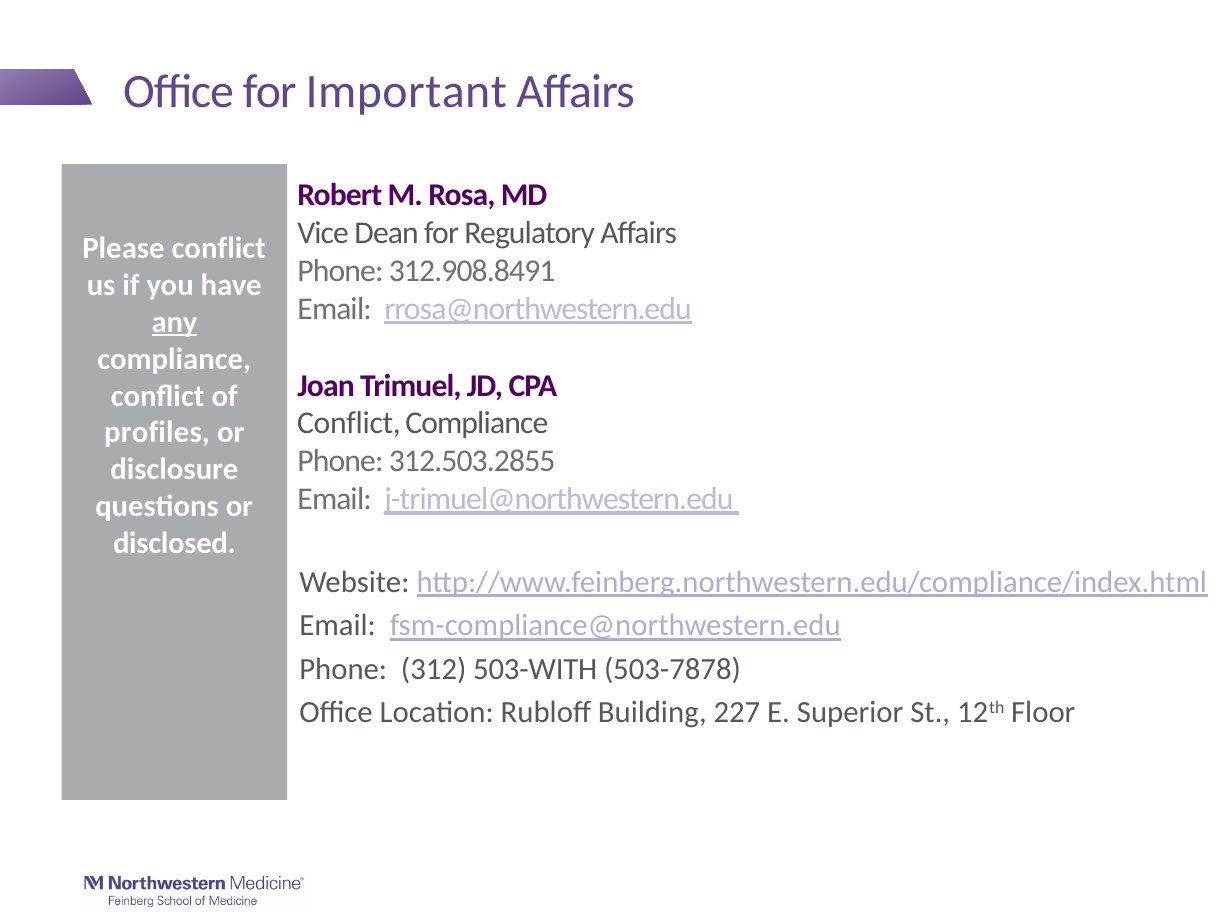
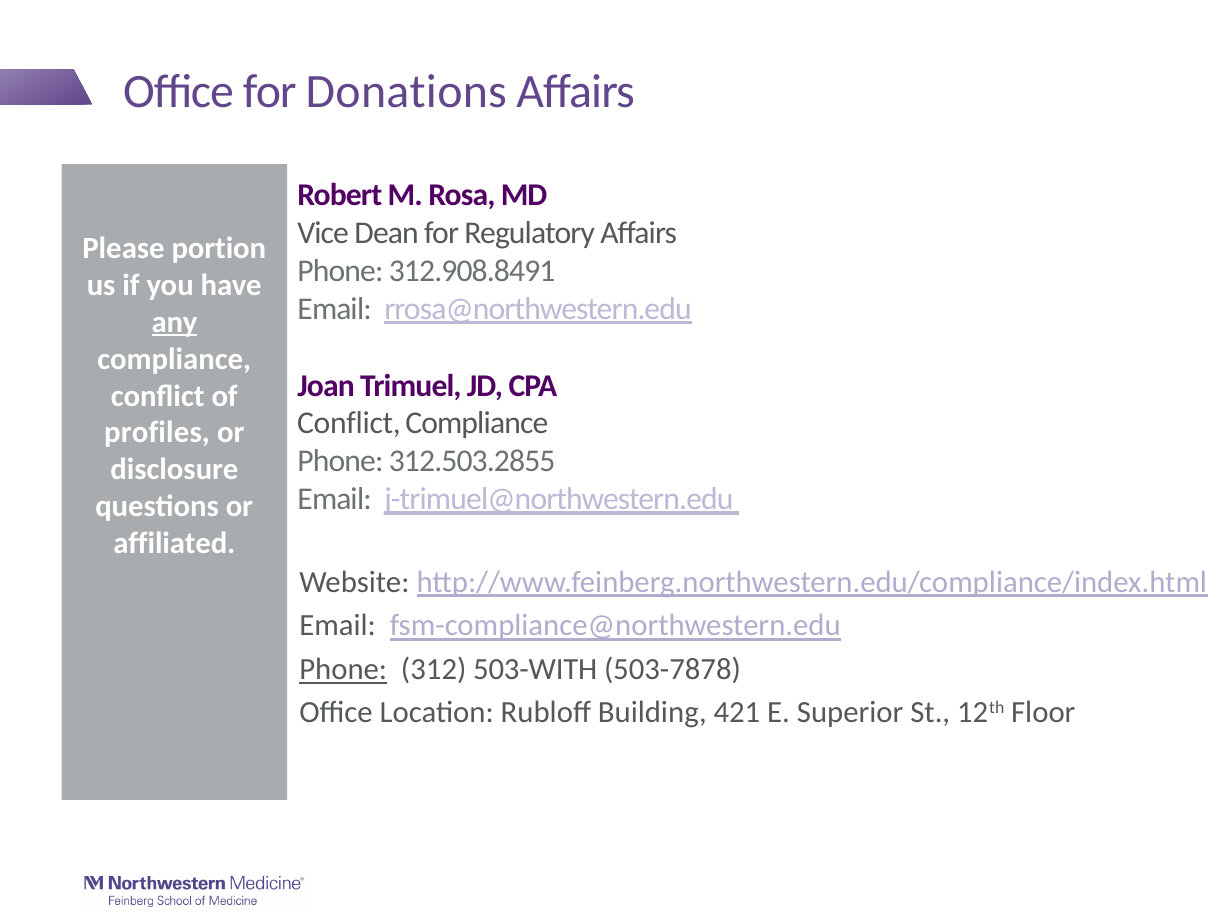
Important: Important -> Donations (406, 91)
Please conflict: conflict -> portion (219, 248)
disclosed: disclosed -> affiliated (174, 544)
Phone underline: none -> present (343, 670)
227: 227 -> 421 (737, 713)
